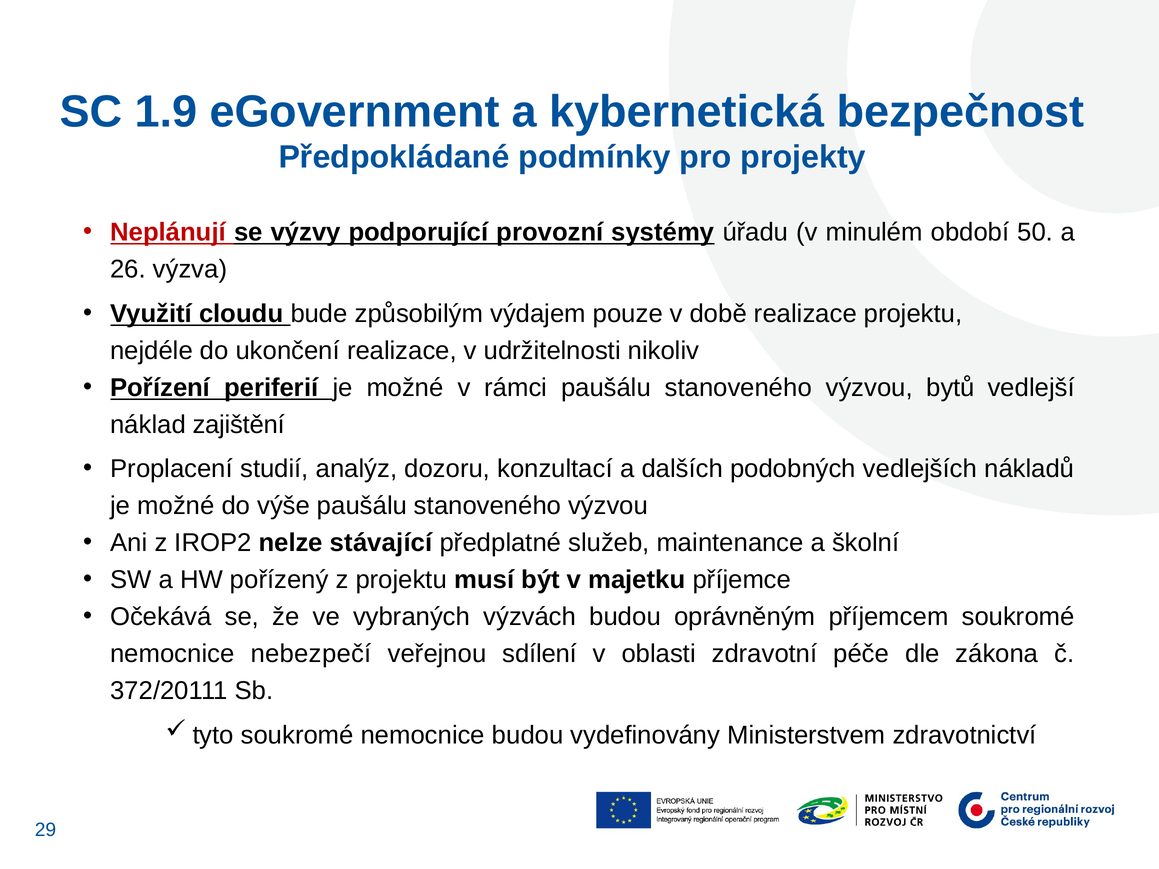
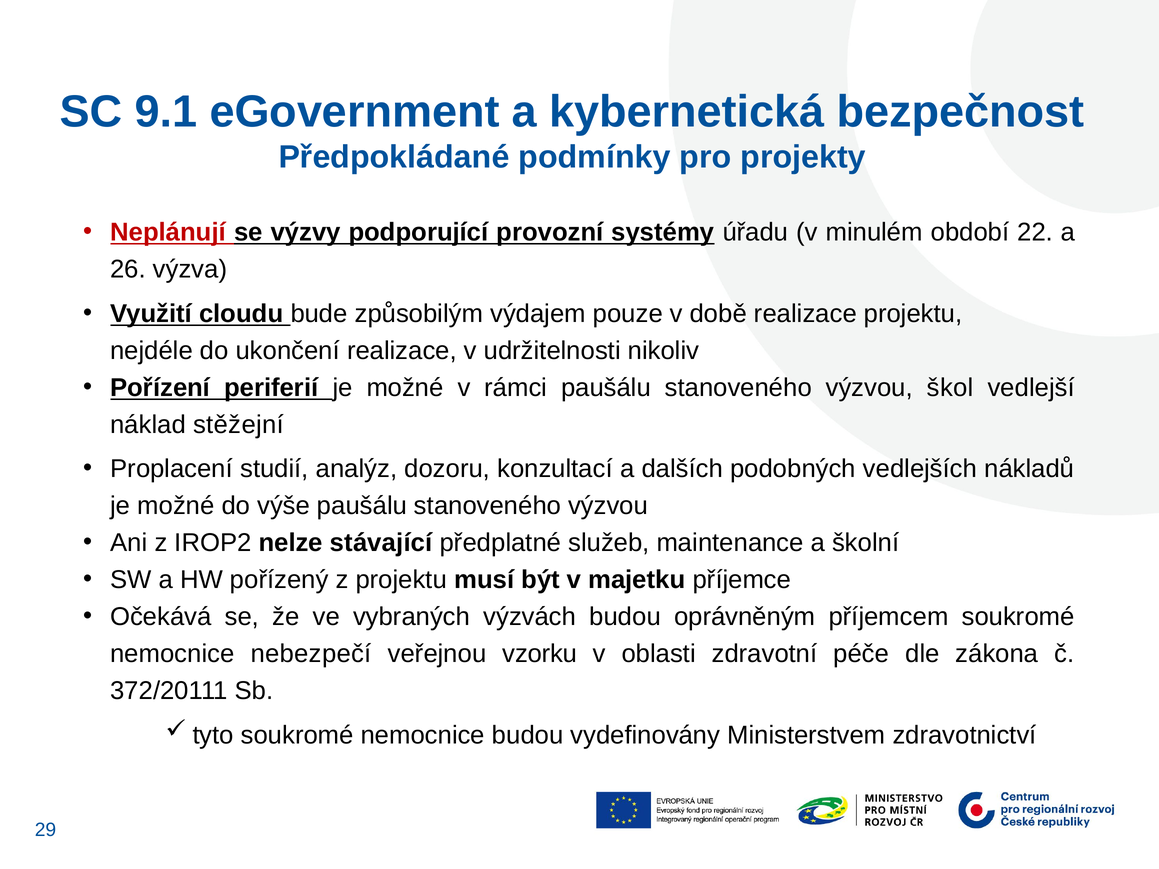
1.9: 1.9 -> 9.1 (166, 112)
50: 50 -> 22 (1035, 233)
bytů: bytů -> škol (950, 388)
zajištění: zajištění -> stěžejní (239, 425)
sdílení: sdílení -> vzorku (540, 654)
